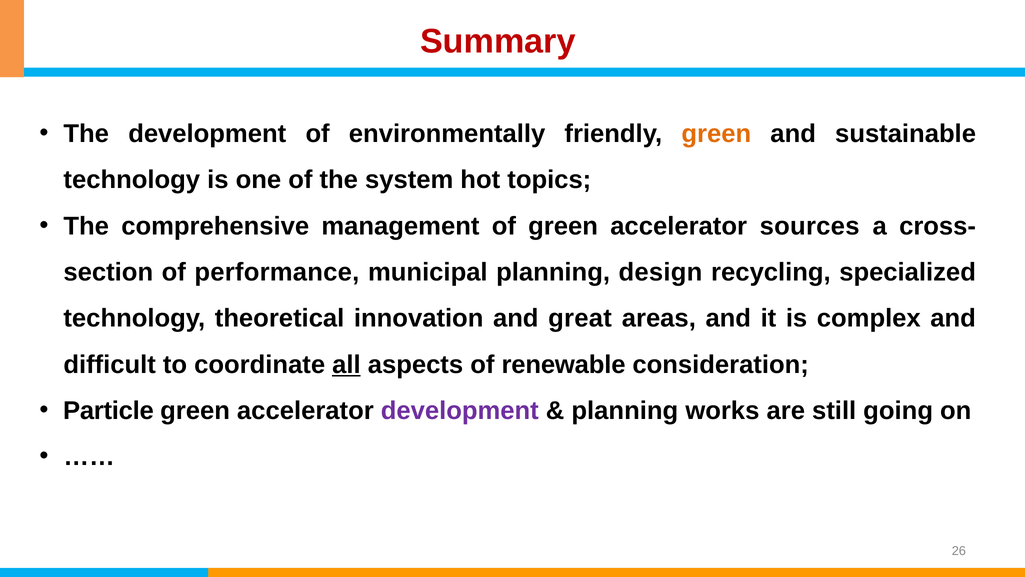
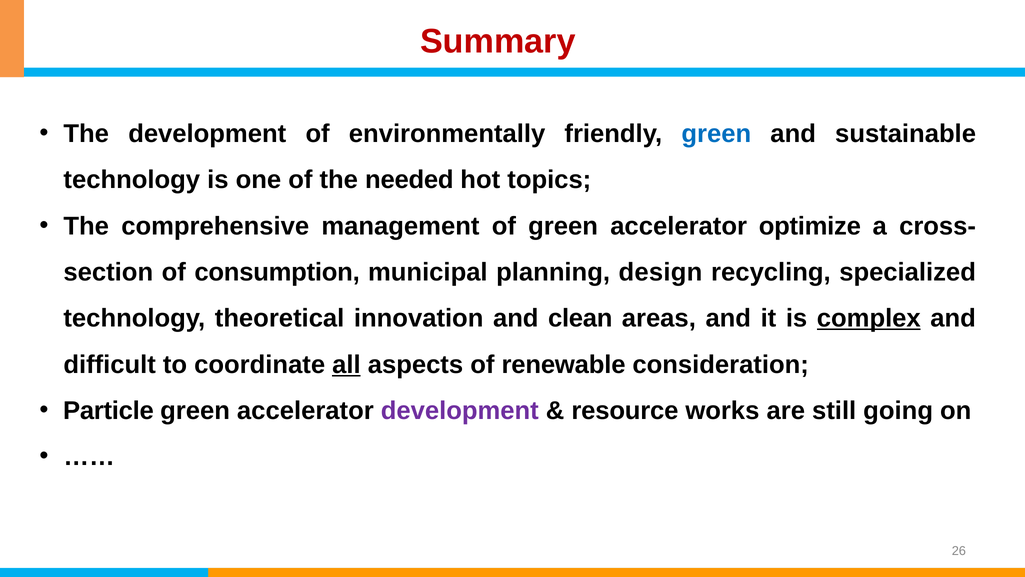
green colour: orange -> blue (716, 134)
system: system -> needed (409, 180)
sources: sources -> optimize (810, 226)
performance: performance -> consumption (277, 272)
great: great -> clean (580, 318)
complex underline: none -> present (869, 318)
planning: planning -> resource (625, 410)
